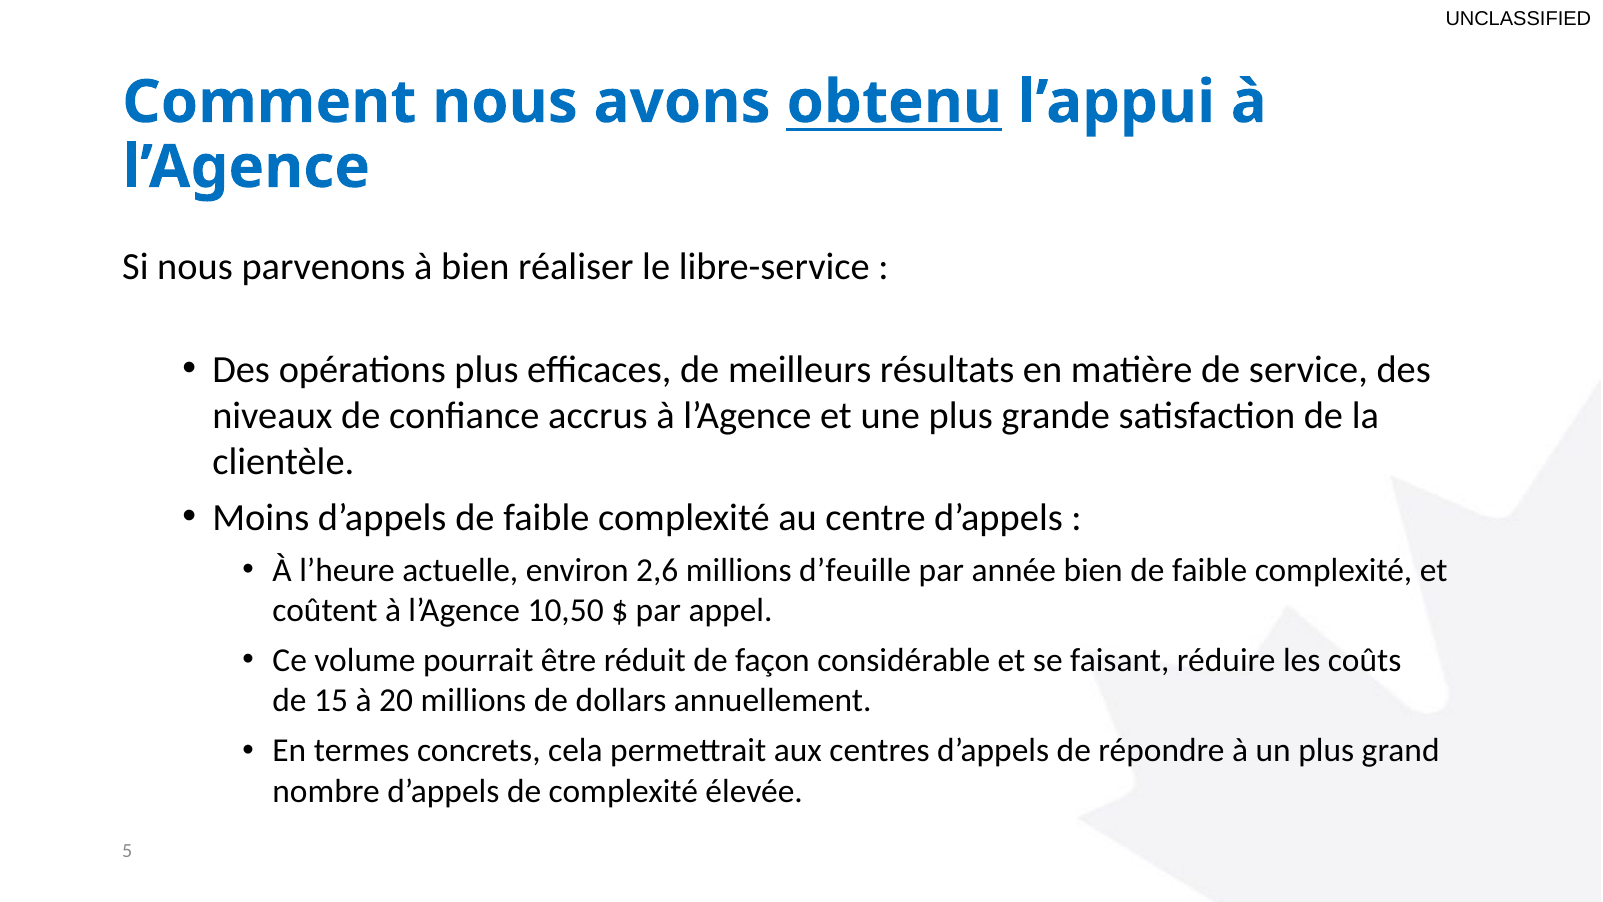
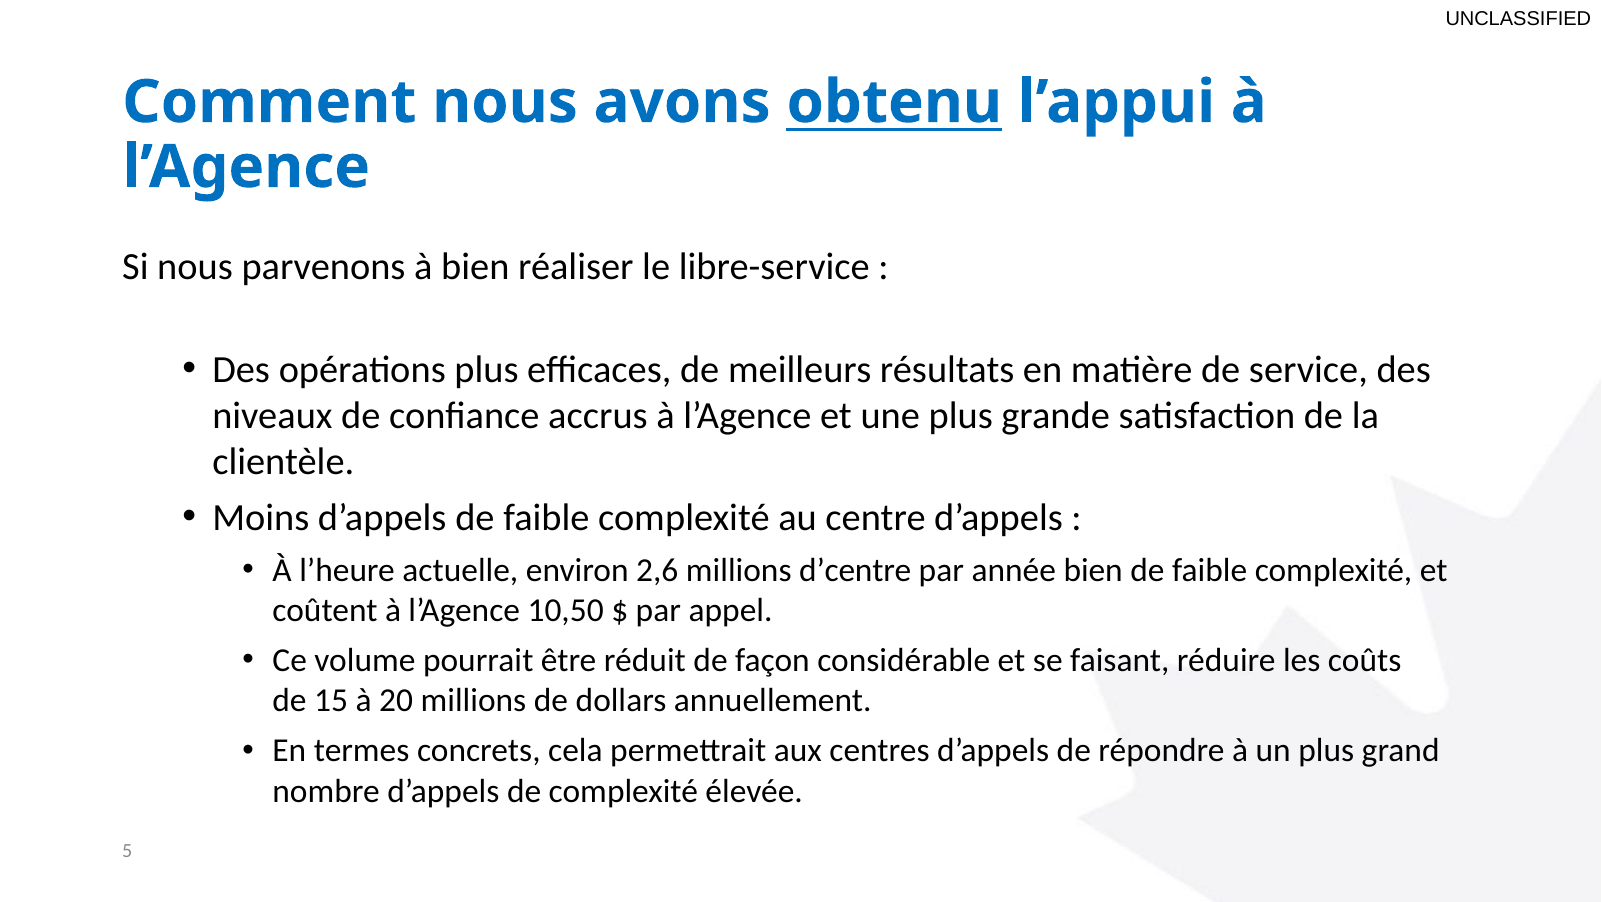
d’feuille: d’feuille -> d’centre (855, 570)
